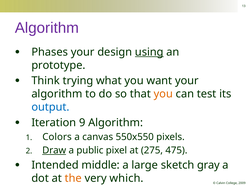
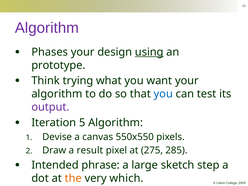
you colour: orange -> blue (163, 94)
output colour: blue -> purple (50, 107)
9: 9 -> 5 (82, 123)
Colors: Colors -> Devise (57, 137)
Draw underline: present -> none (54, 150)
public: public -> result (90, 150)
475: 475 -> 285 (176, 150)
middle: middle -> phrase (101, 165)
gray: gray -> step (208, 165)
